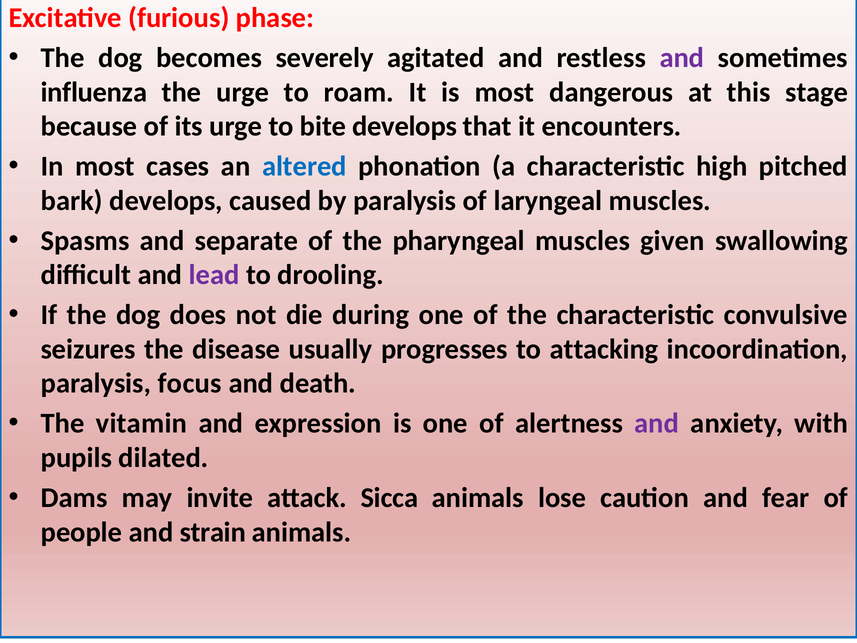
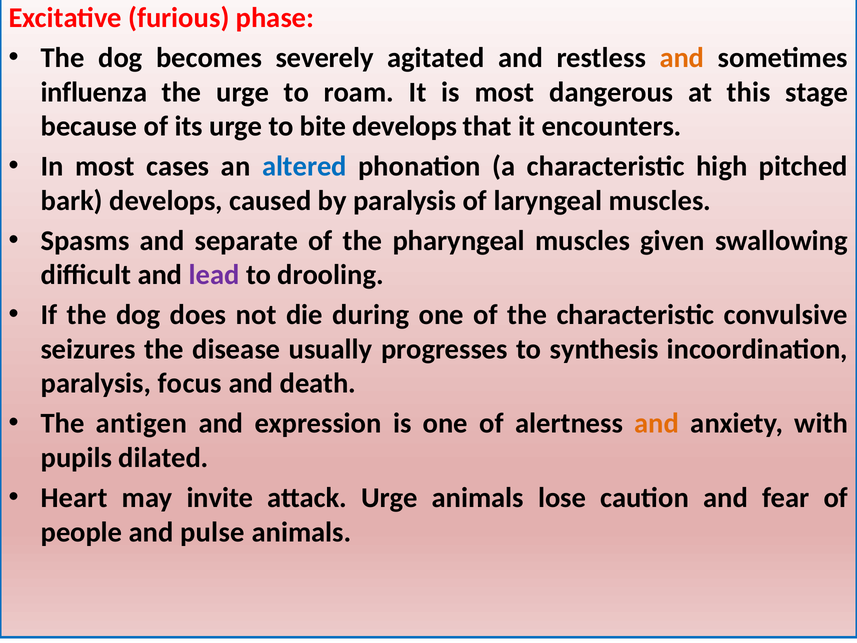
and colour: purple -> orange (682, 58)
attacking: attacking -> synthesis (604, 349)
vitamin: vitamin -> antigen (141, 423)
and colour: purple -> orange (657, 423)
Dams: Dams -> Heart (74, 498)
attack Sicca: Sicca -> Urge (389, 498)
strain: strain -> pulse (213, 532)
